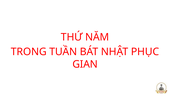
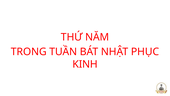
GIAN: GIAN -> KINH (85, 64)
